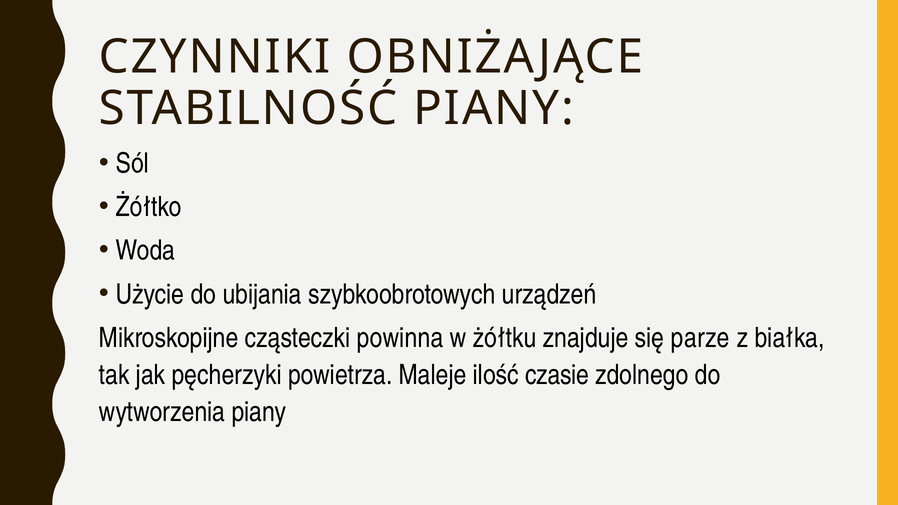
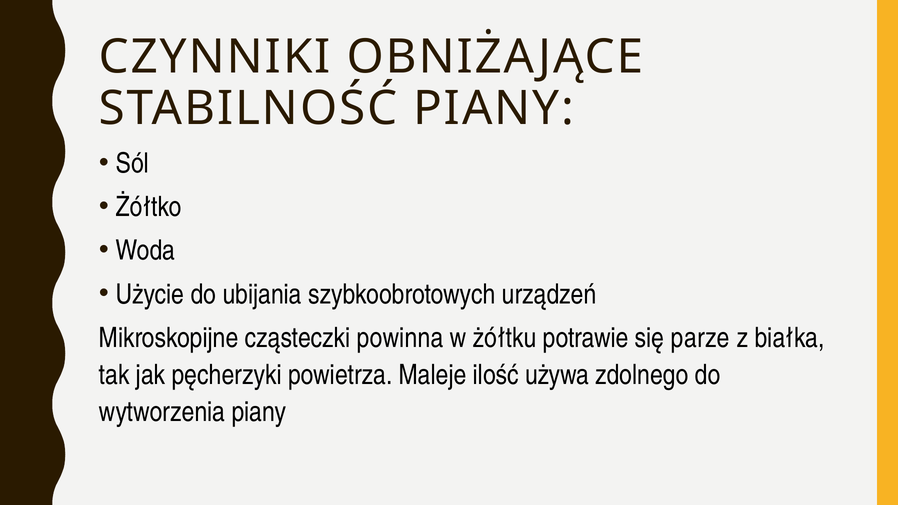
znajduje: znajduje -> potrawie (586, 338)
czasie: czasie -> używa (557, 375)
